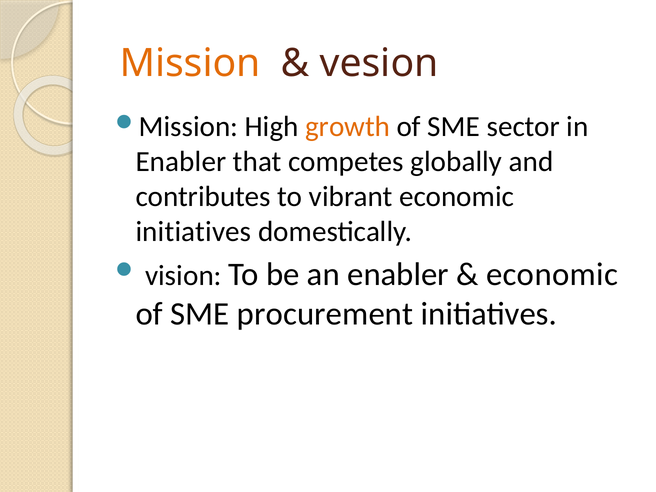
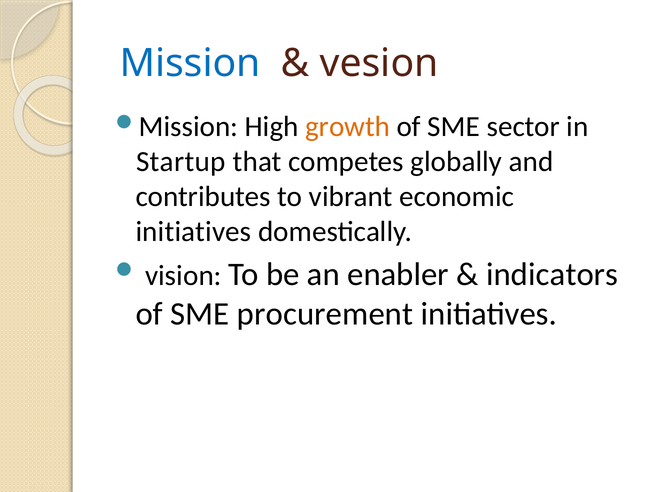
Mission colour: orange -> blue (190, 63)
Enabler: Enabler -> Startup (181, 162)
economic: economic -> indicators (552, 275)
